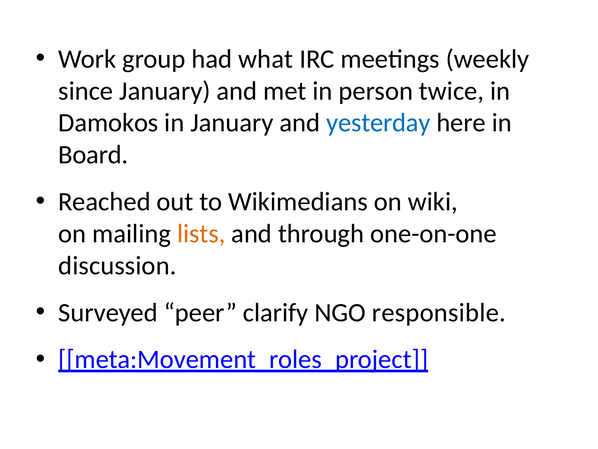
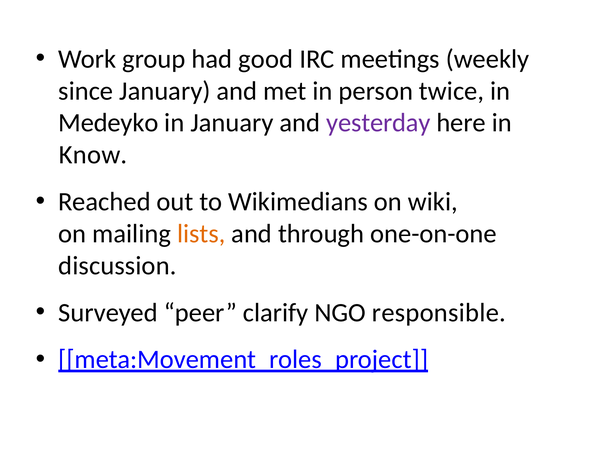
what: what -> good (266, 59)
Damokos: Damokos -> Medeyko (108, 123)
yesterday colour: blue -> purple (378, 123)
Board: Board -> Know (93, 155)
